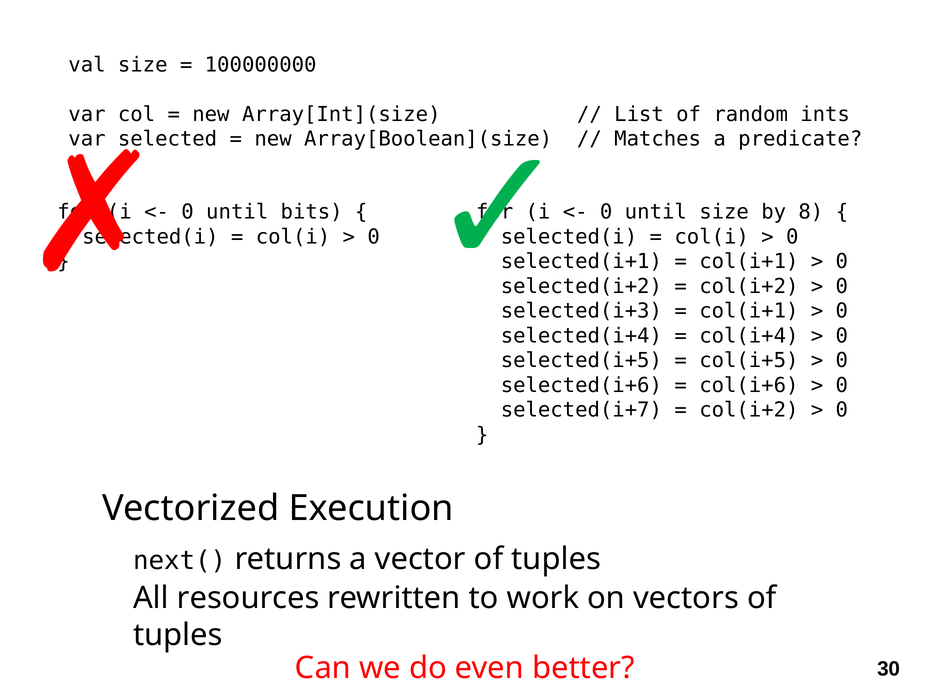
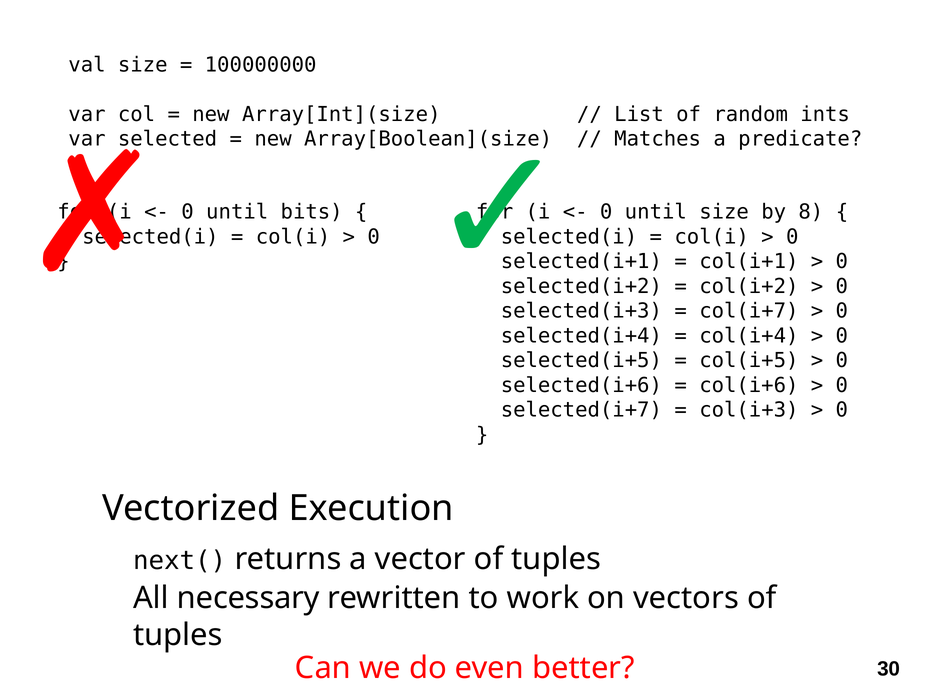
col(i+1: col(i+1 -> col(i+7 (749, 311)
col(i+2: col(i+2 -> col(i+3 (749, 410)
resources: resources -> necessary (248, 598)
